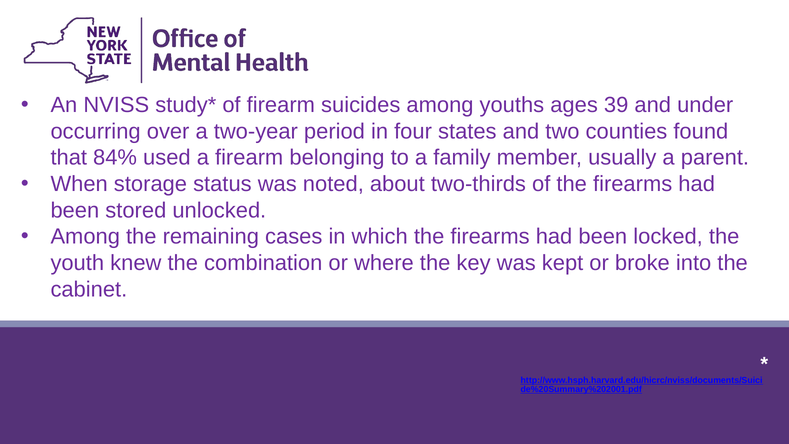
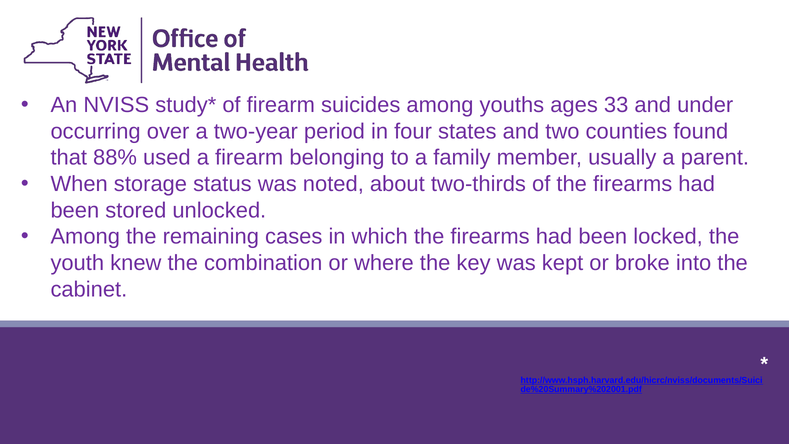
39: 39 -> 33 (616, 105)
84%: 84% -> 88% (115, 158)
